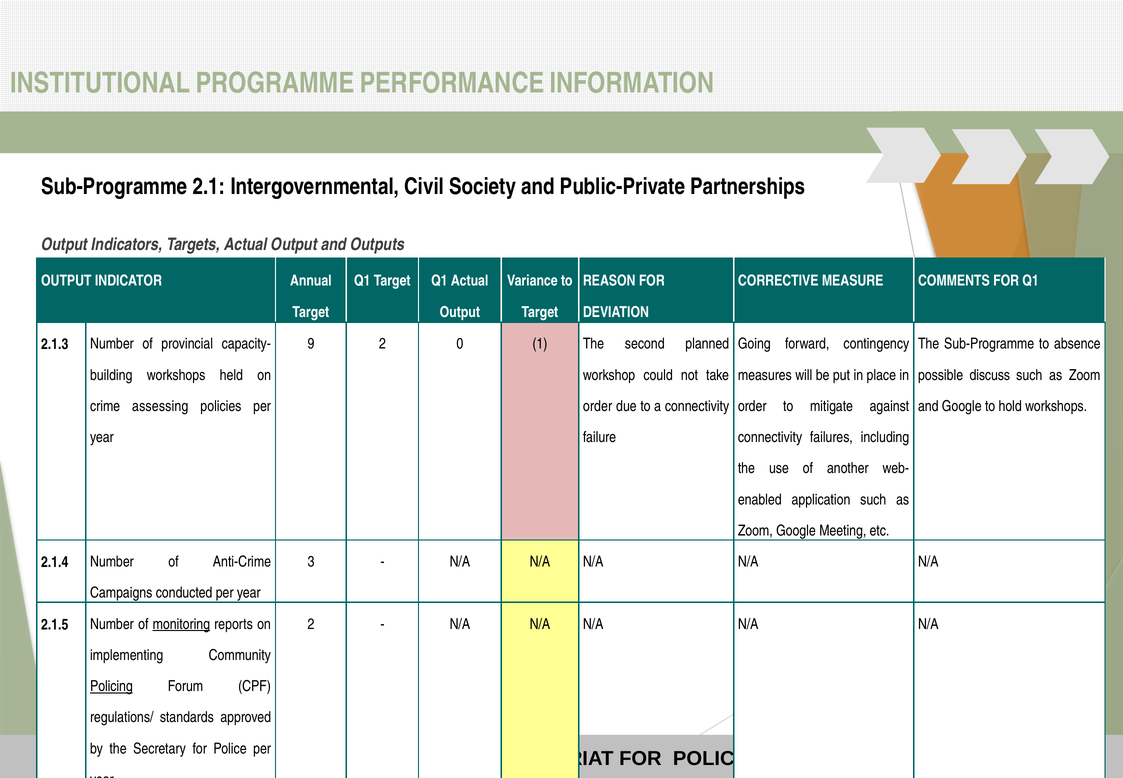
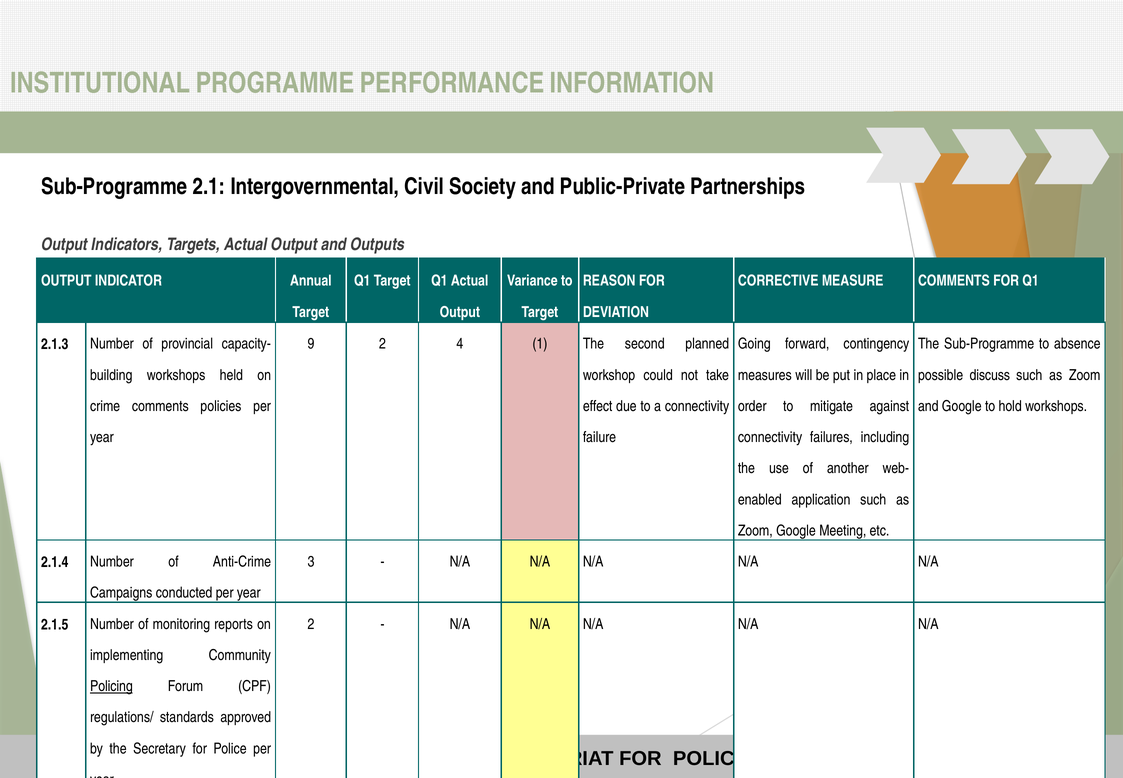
0: 0 -> 4 (460, 344)
crime assessing: assessing -> comments (160, 406)
order: order -> effect (598, 406)
monitoring underline: present -> none (181, 624)
